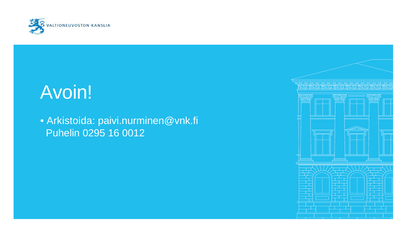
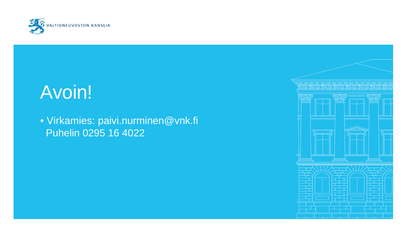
Arkistoida: Arkistoida -> Virkamies (71, 121)
0012: 0012 -> 4022 (133, 133)
